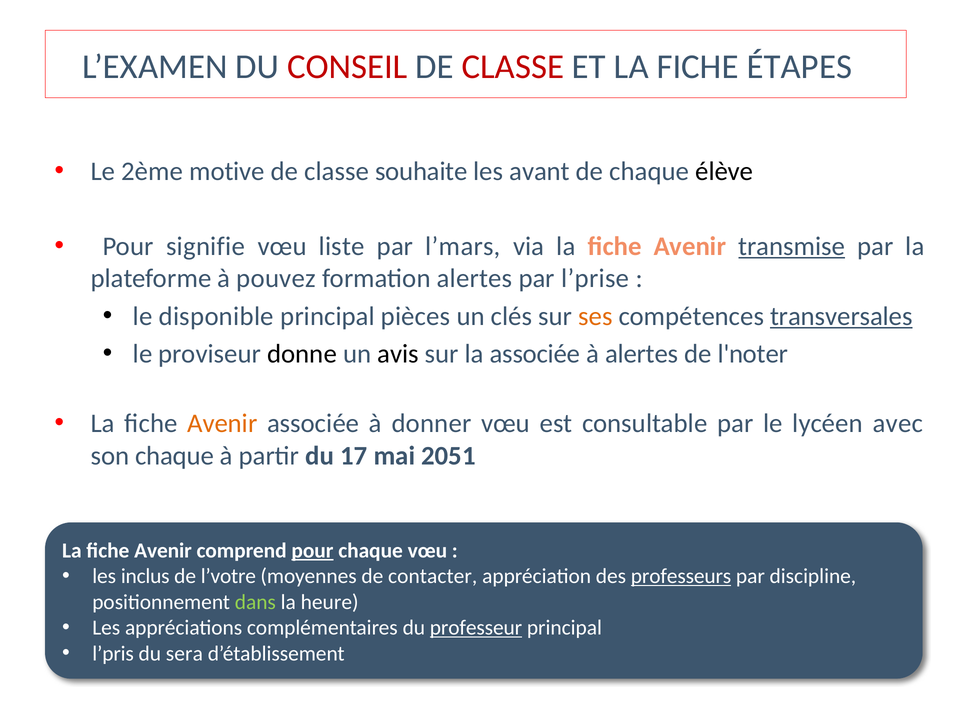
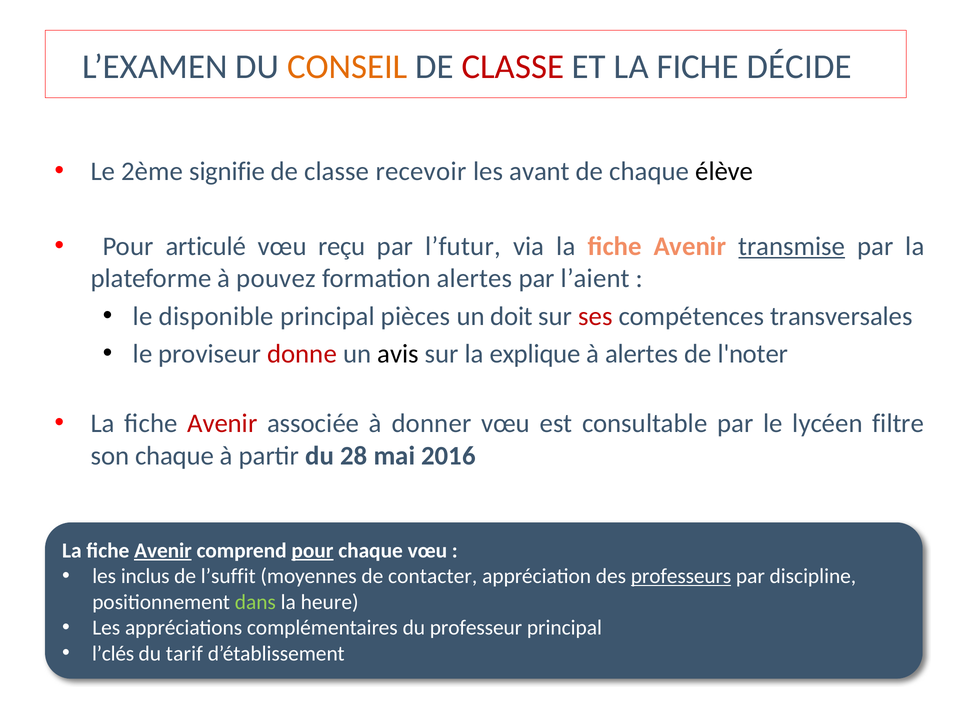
CONSEIL colour: red -> orange (347, 67)
ÉTAPES: ÉTAPES -> DÉCIDE (799, 67)
motive: motive -> signifie (227, 171)
souhaite: souhaite -> recevoir (421, 171)
signifie: signifie -> articulé (206, 246)
liste: liste -> reçu (342, 246)
l’mars: l’mars -> l’futur (463, 246)
l’prise: l’prise -> l’aient (595, 278)
clés: clés -> doit (512, 316)
ses colour: orange -> red (595, 316)
transversales underline: present -> none (841, 316)
donne colour: black -> red (302, 354)
la associée: associée -> explique (535, 354)
Avenir colour: orange -> red (222, 423)
avec: avec -> filtre (898, 423)
17: 17 -> 28 (354, 456)
2051: 2051 -> 2016 (448, 456)
Avenir underline: none -> present (163, 550)
l’votre: l’votre -> l’suffit (228, 576)
professeur underline: present -> none (476, 628)
l’pris: l’pris -> l’clés (113, 653)
sera: sera -> tarif (184, 653)
